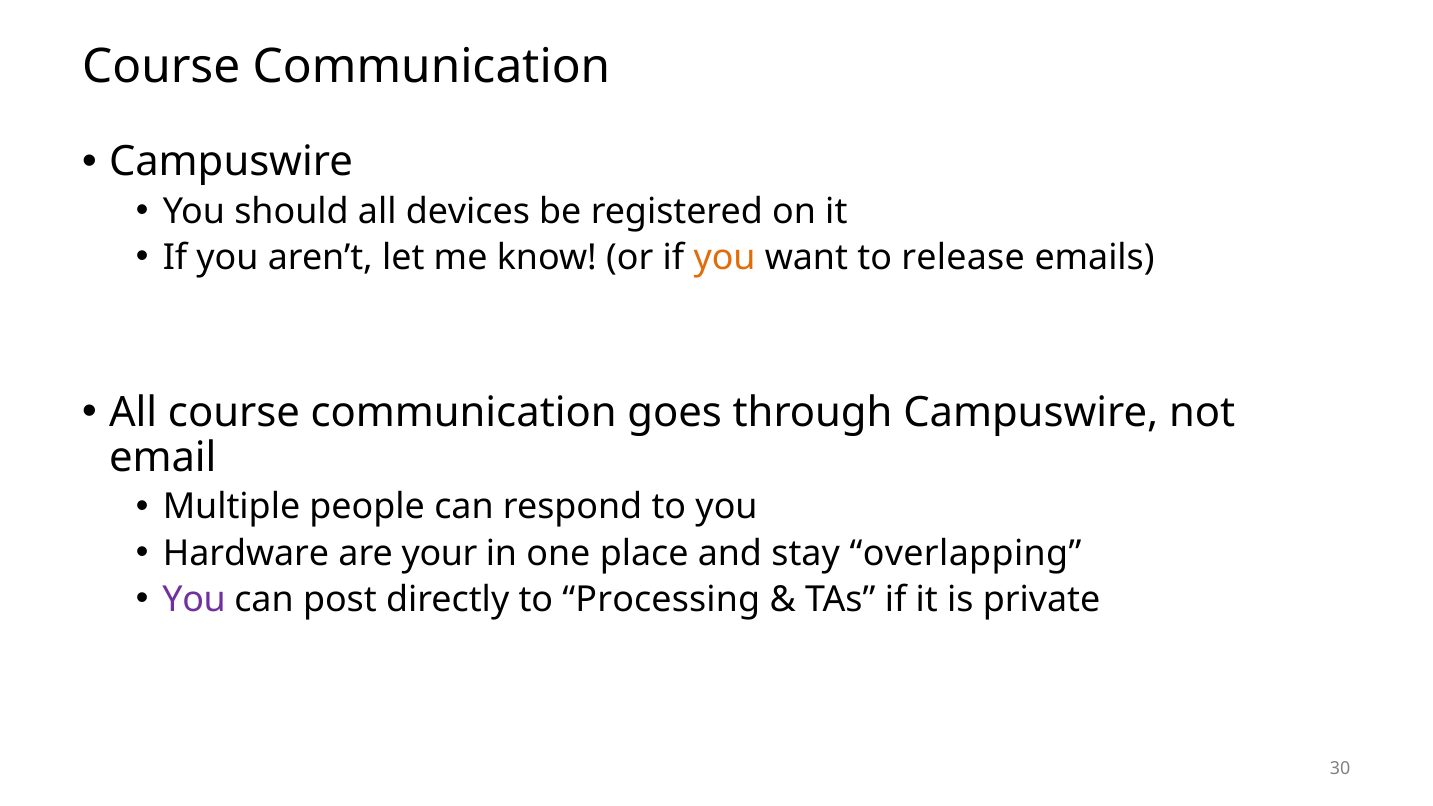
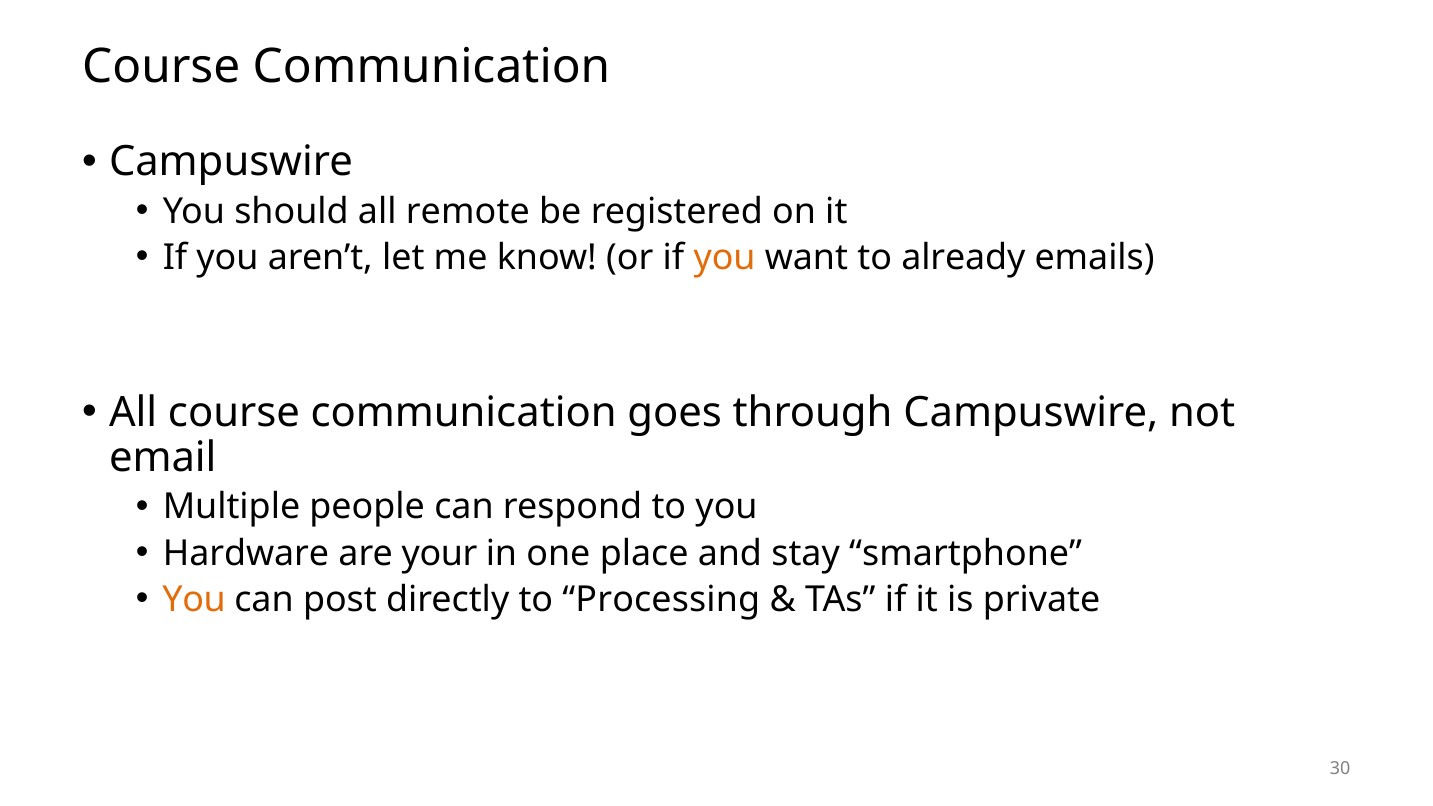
devices: devices -> remote (468, 211)
release: release -> already (963, 258)
overlapping: overlapping -> smartphone (966, 553)
You colour: purple -> orange (194, 599)
